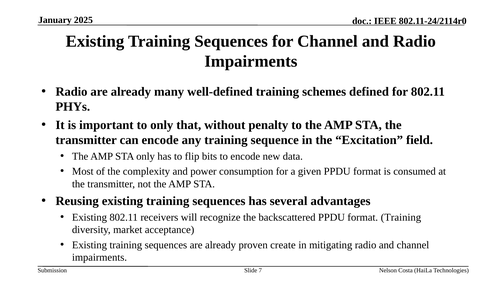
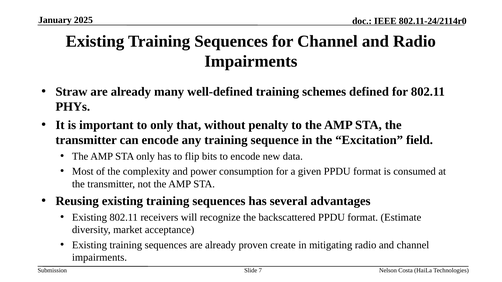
Radio: Radio -> Straw (71, 92)
format Training: Training -> Estimate (401, 218)
